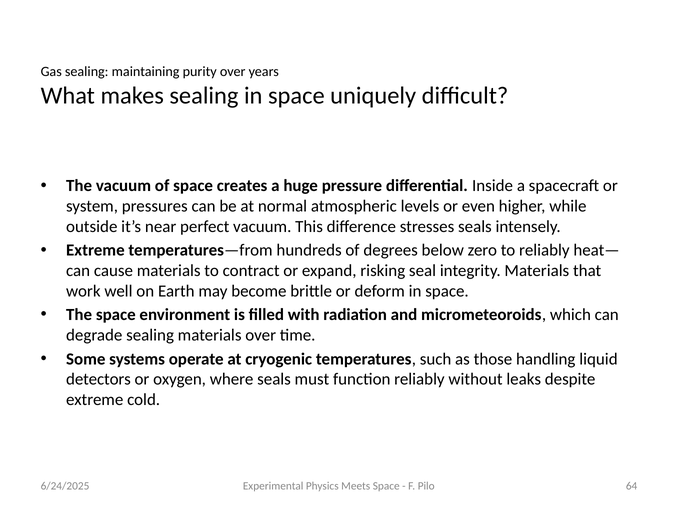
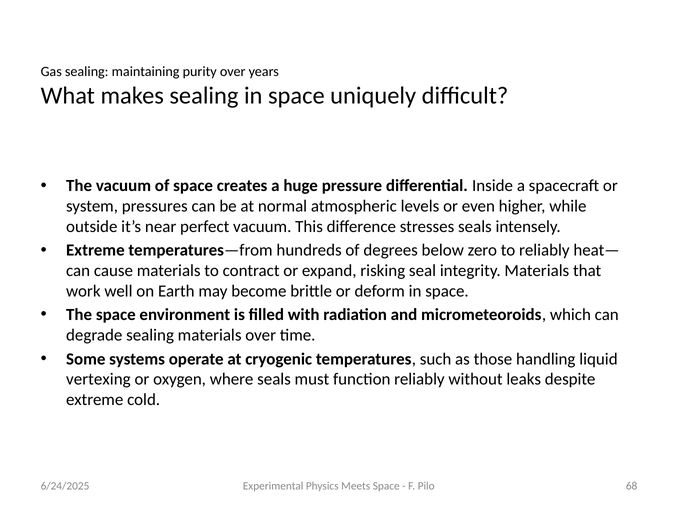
detectors: detectors -> vertexing (98, 379)
64: 64 -> 68 (632, 486)
